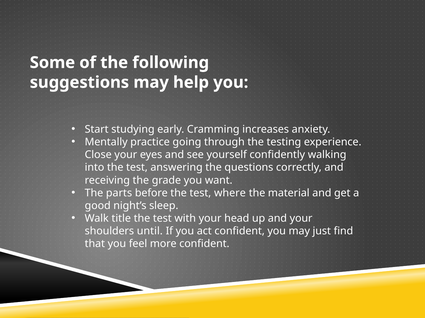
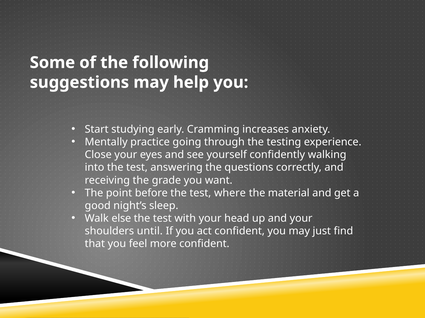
parts: parts -> point (119, 193)
title: title -> else (121, 219)
